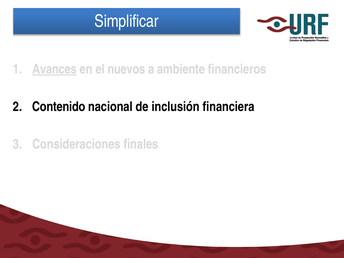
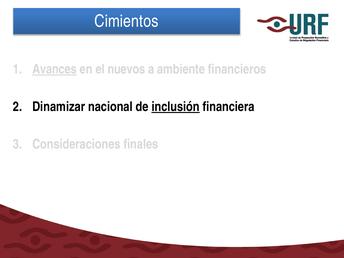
Simplificar: Simplificar -> Cimientos (126, 21)
Contenido: Contenido -> Dinamizar (59, 107)
inclusión underline: none -> present (176, 107)
